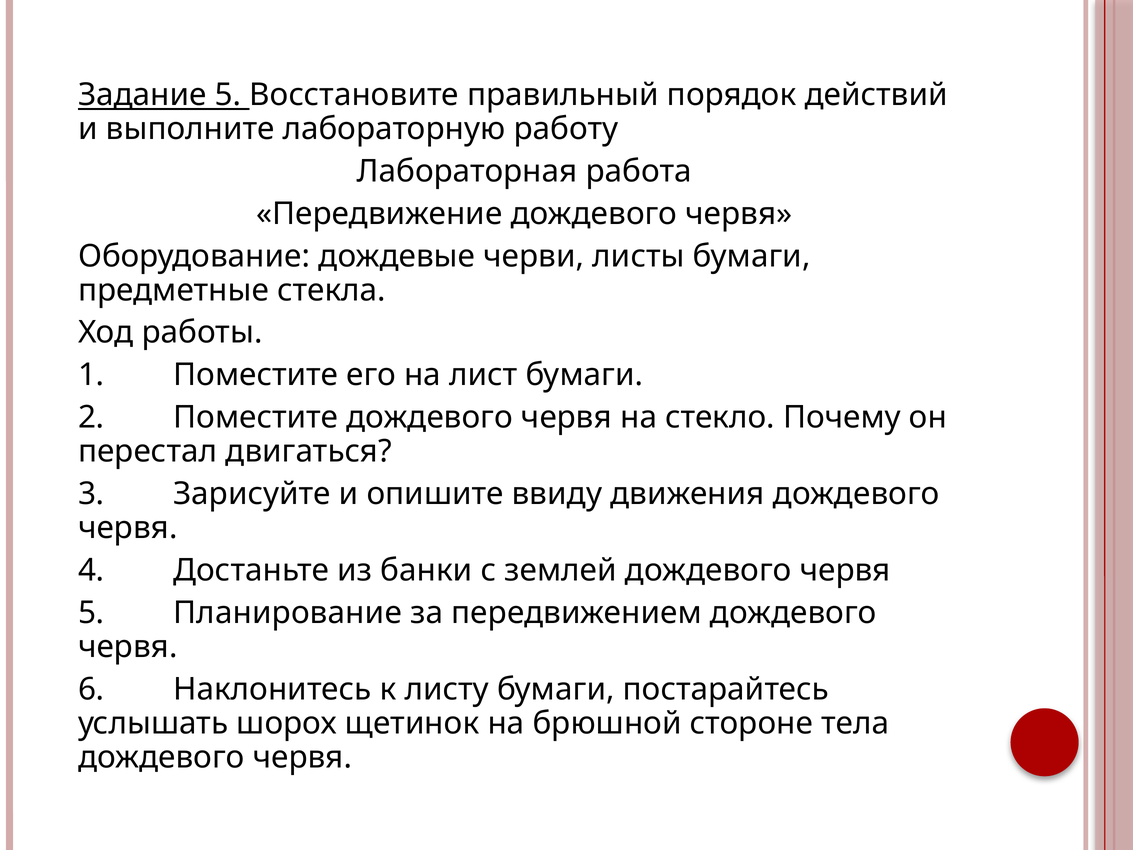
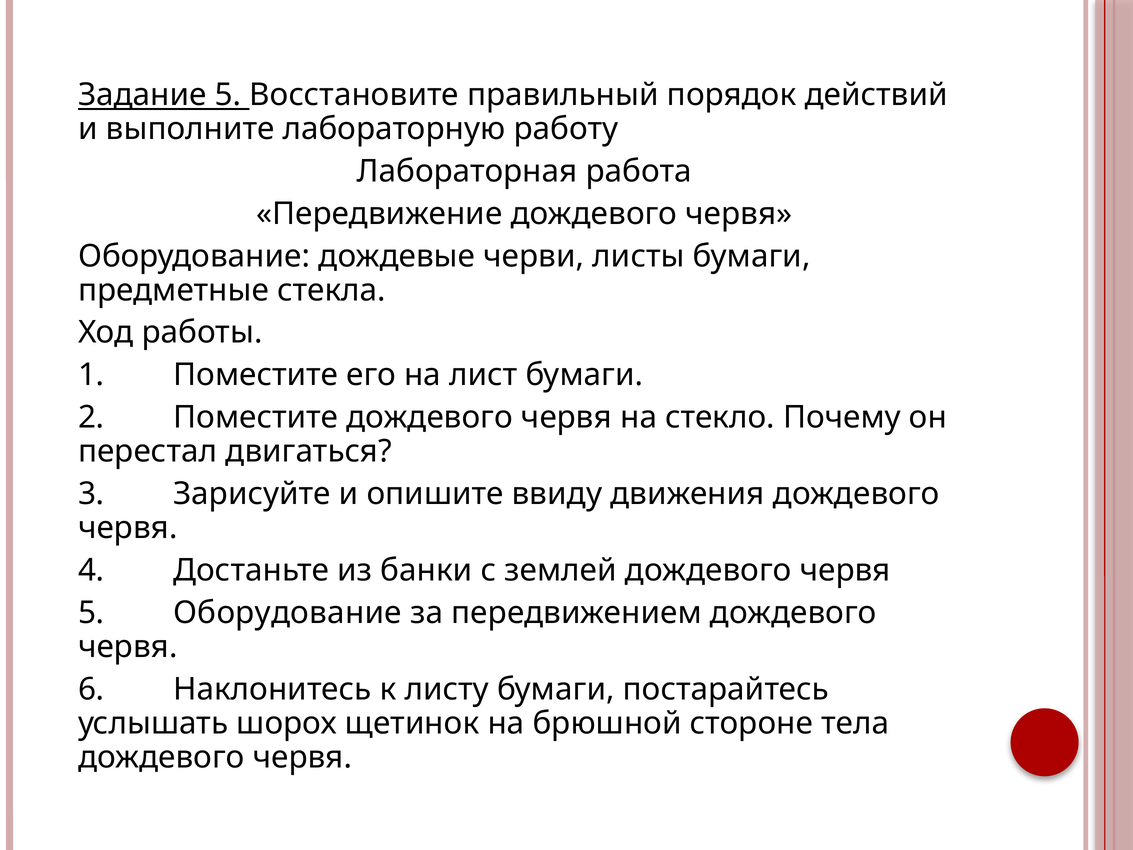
5 Планирование: Планирование -> Оборудование (288, 613)
